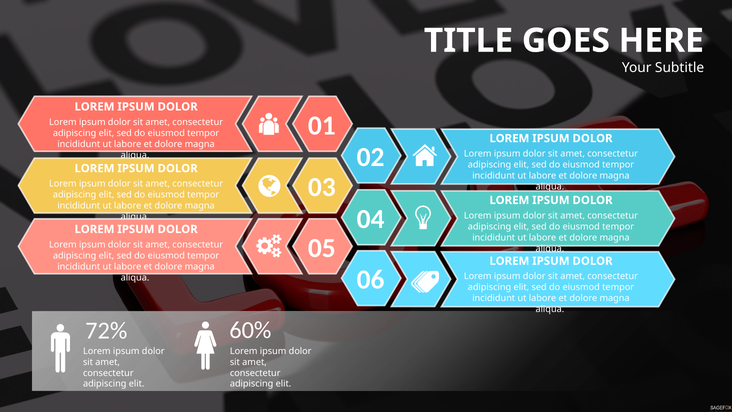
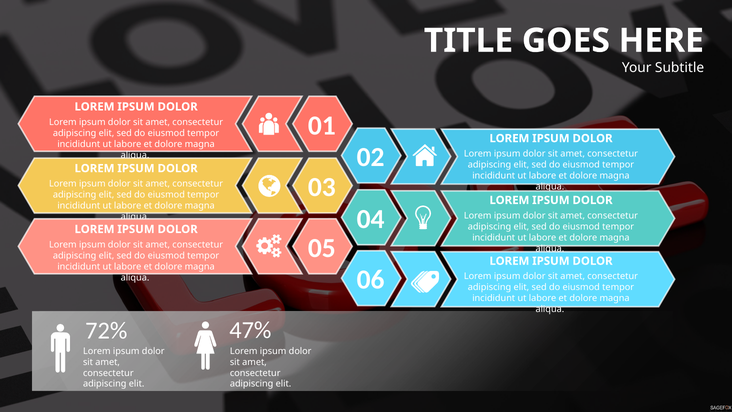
60%: 60% -> 47% (250, 330)
